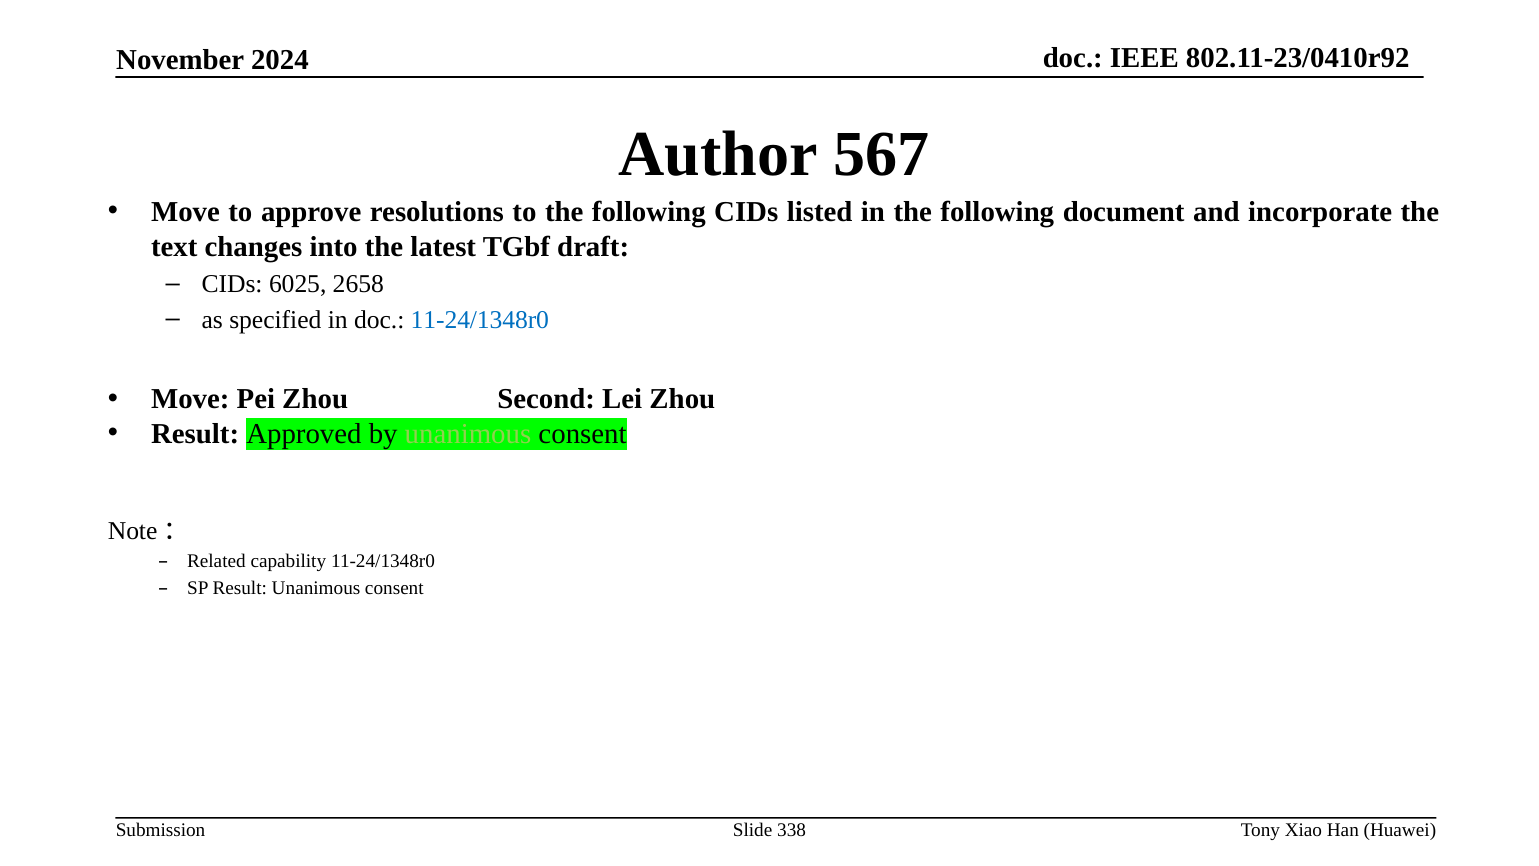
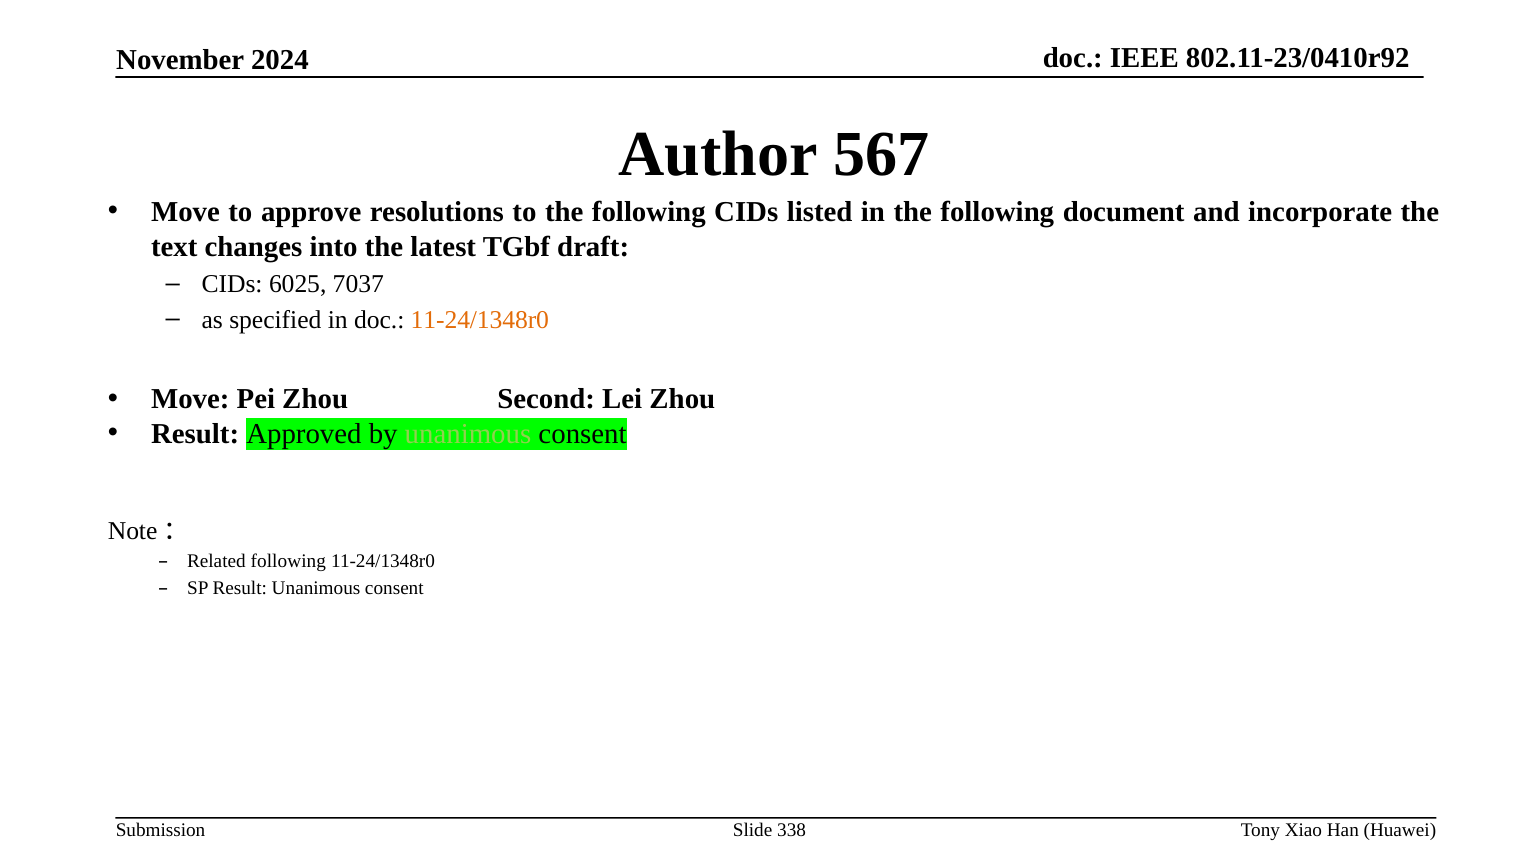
2658: 2658 -> 7037 (358, 284)
11-24/1348r0 colour: blue -> orange (480, 320)
Related capability: capability -> following (288, 561)
